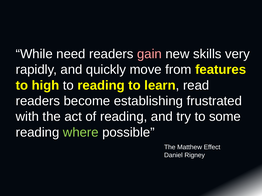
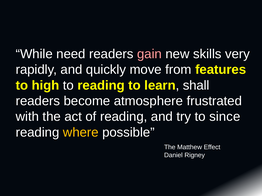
read: read -> shall (196, 86)
establishing: establishing -> atmosphere (148, 101)
some: some -> since (225, 117)
where colour: light green -> yellow (81, 133)
